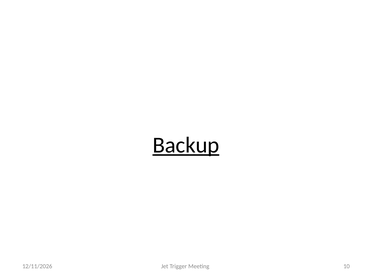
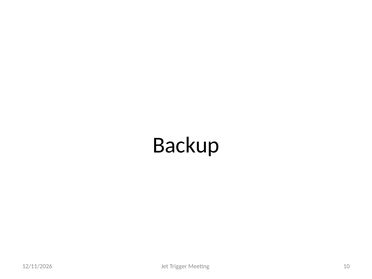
Backup underline: present -> none (186, 145)
